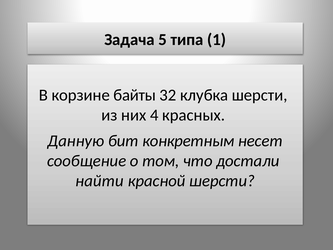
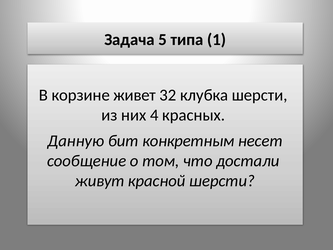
байты: байты -> живет (135, 95)
найти: найти -> живут (100, 181)
